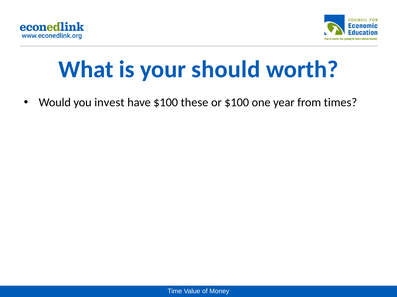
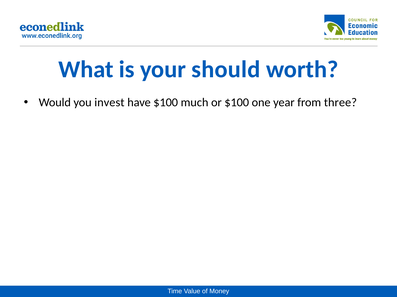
these: these -> much (195, 103)
times: times -> three (340, 103)
